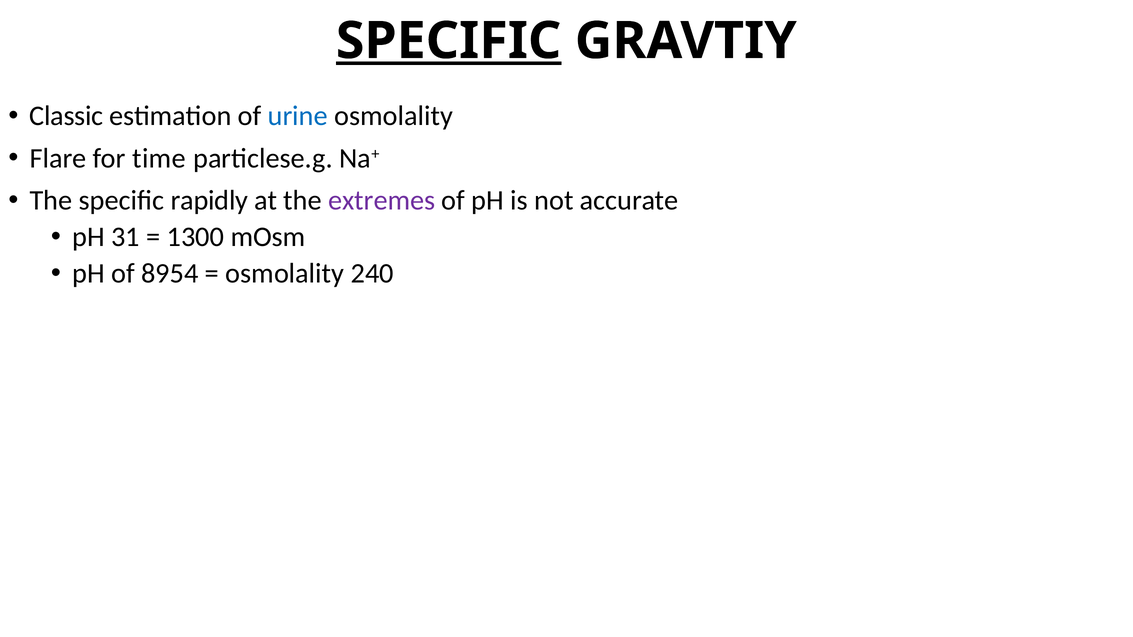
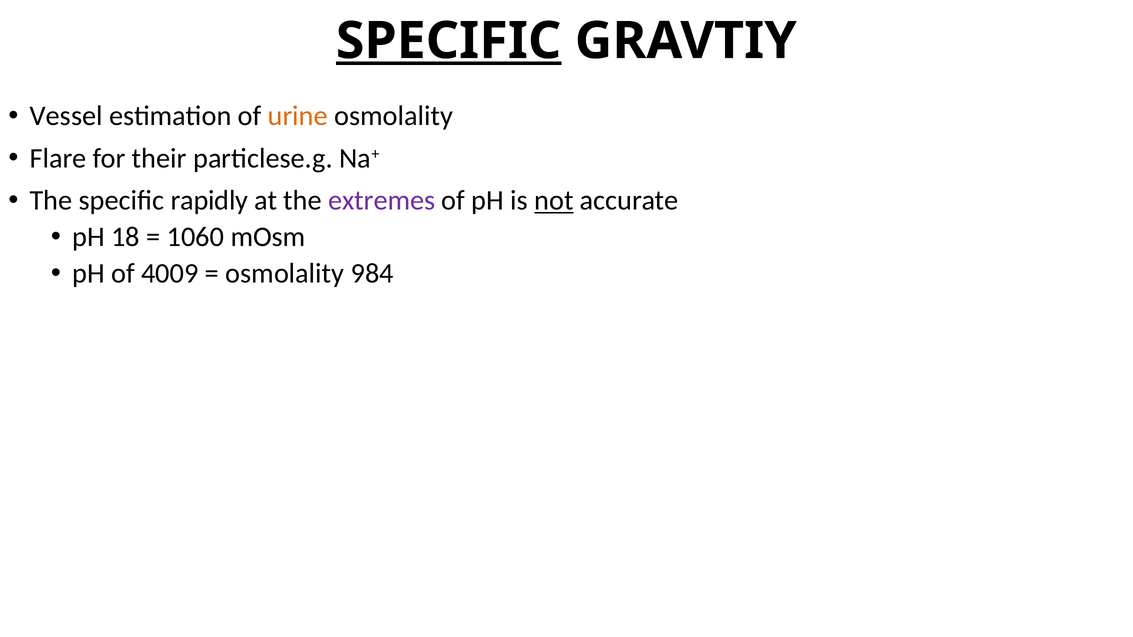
Classic: Classic -> Vessel (66, 116)
urine colour: blue -> orange (298, 116)
time: time -> their (159, 158)
not underline: none -> present (554, 201)
31: 31 -> 18 (125, 237)
1300: 1300 -> 1060 (195, 237)
8954: 8954 -> 4009 (170, 274)
240: 240 -> 984 (372, 274)
